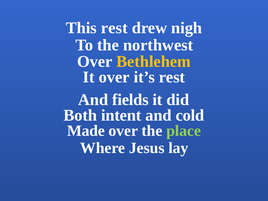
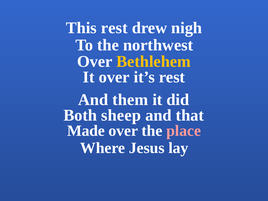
fields: fields -> them (130, 100)
intent: intent -> sheep (121, 115)
cold: cold -> that (190, 115)
place colour: light green -> pink (184, 131)
